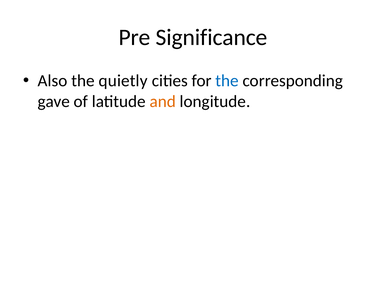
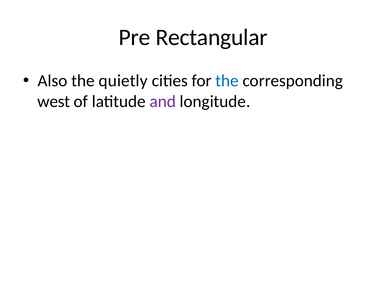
Significance: Significance -> Rectangular (212, 37)
gave: gave -> west (54, 102)
and colour: orange -> purple (163, 102)
